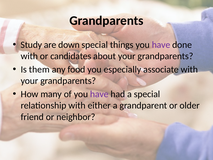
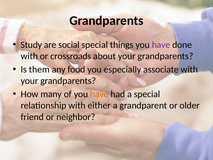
down: down -> social (69, 45)
candidates: candidates -> crossroads (71, 56)
have colour: purple -> orange (99, 94)
